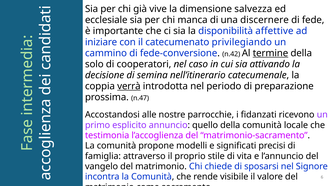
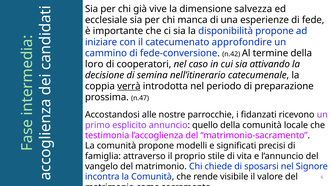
discernere: discernere -> esperienze (265, 20)
disponibilità affettive: affettive -> propone (274, 31)
privilegiando: privilegiando -> approfondire (242, 42)
termine underline: present -> none (270, 53)
solo: solo -> loro (94, 64)
